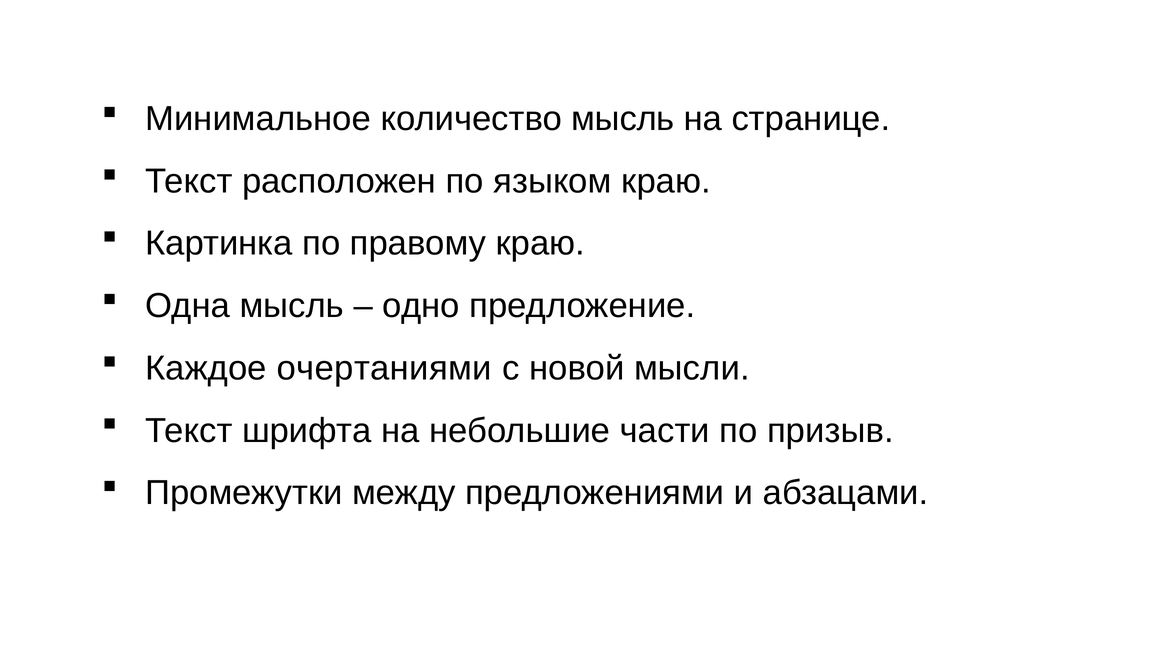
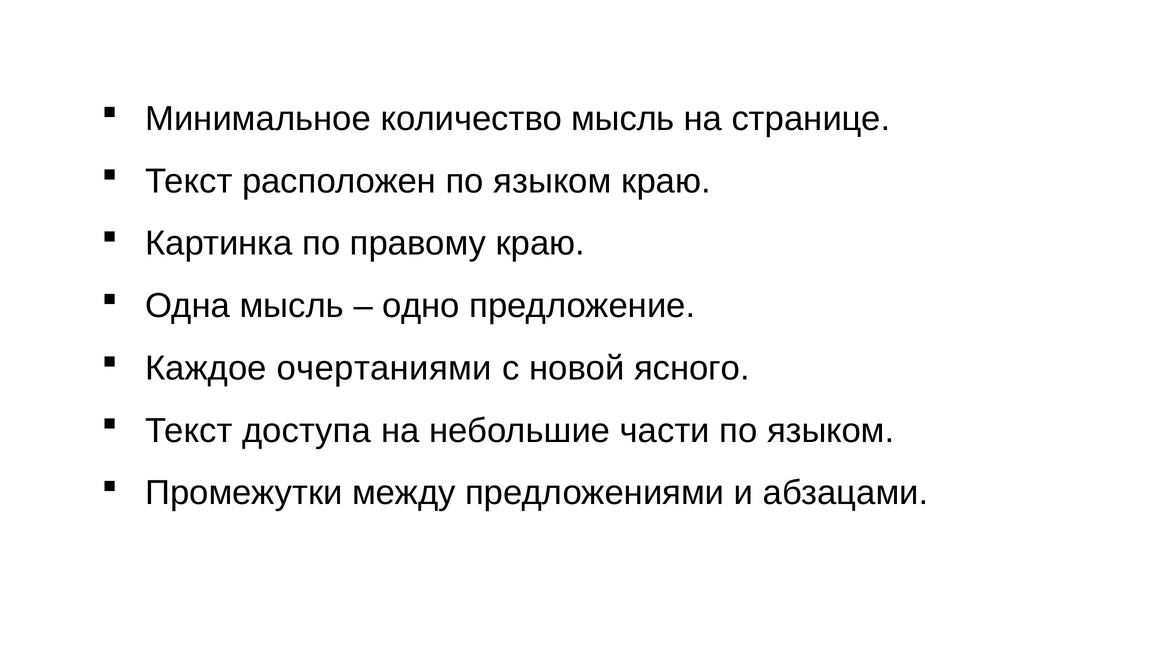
мысли: мысли -> ясного (692, 368)
шрифта: шрифта -> доступа (307, 431)
части по призыв: призыв -> языком (831, 431)
